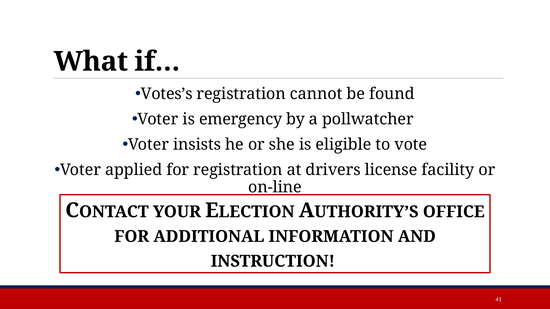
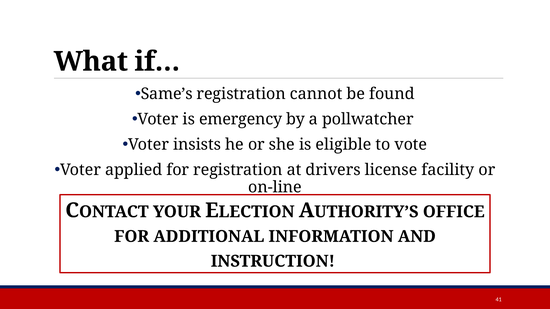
Votes’s: Votes’s -> Same’s (167, 94)
